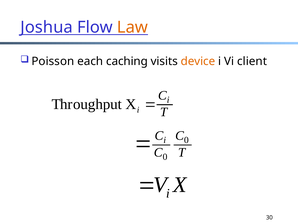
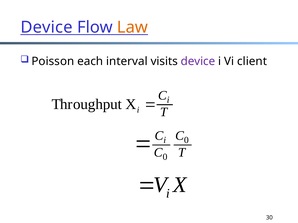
Joshua: Joshua -> Device (47, 27)
caching: caching -> interval (127, 61)
device colour: orange -> purple (198, 61)
